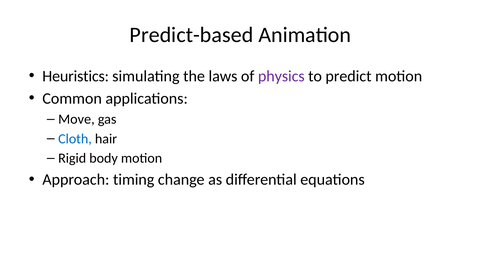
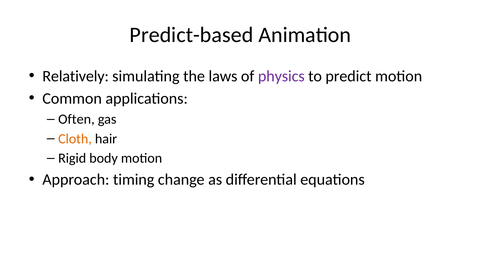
Heuristics: Heuristics -> Relatively (76, 76)
Move: Move -> Often (76, 119)
Cloth colour: blue -> orange (75, 139)
